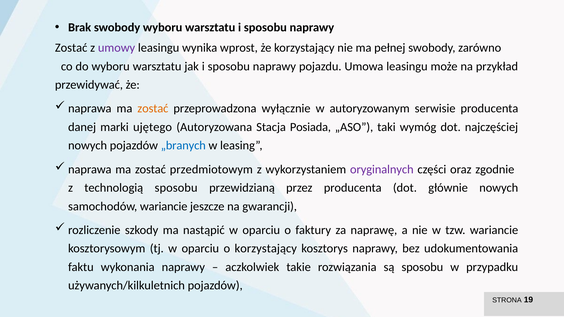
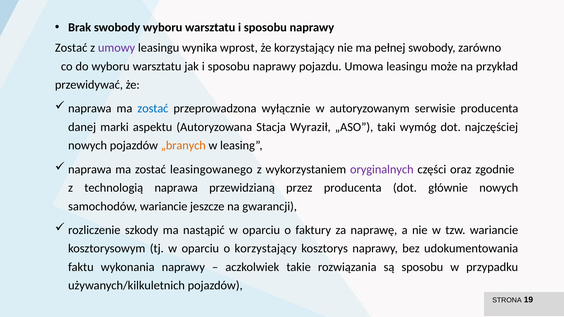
zostać colour: orange -> blue (153, 109)
ujętego: ujętego -> aspektu (153, 127)
Posiada: Posiada -> Wyraził (310, 127)
„branych colour: blue -> orange (183, 146)
przedmiotowym: przedmiotowym -> leasingowanego (211, 169)
technologią sposobu: sposobu -> naprawa (176, 188)
